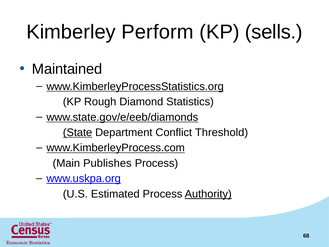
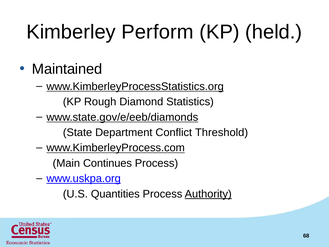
sells: sells -> held (274, 32)
State underline: present -> none (78, 132)
Publishes: Publishes -> Continues (107, 163)
Estimated: Estimated -> Quantities (115, 194)
